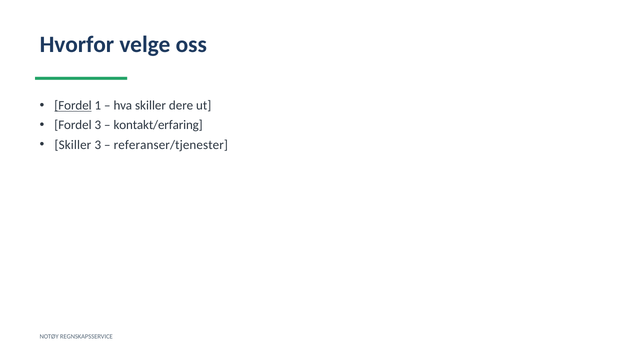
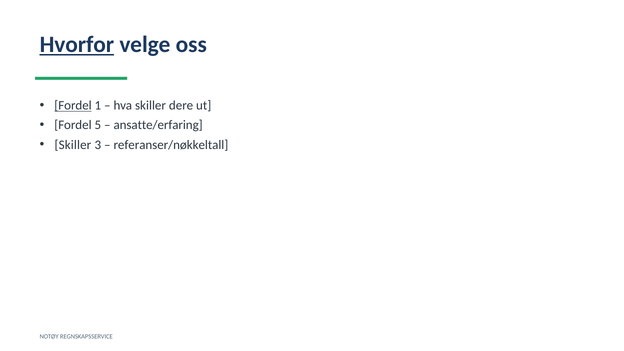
Hvorfor underline: none -> present (77, 45)
Fordel 3: 3 -> 5 (98, 125)
kontakt/erfaring: kontakt/erfaring -> ansatte/erfaring (158, 125)
referanser/tjenester: referanser/tjenester -> referanser/nøkkeltall (171, 145)
